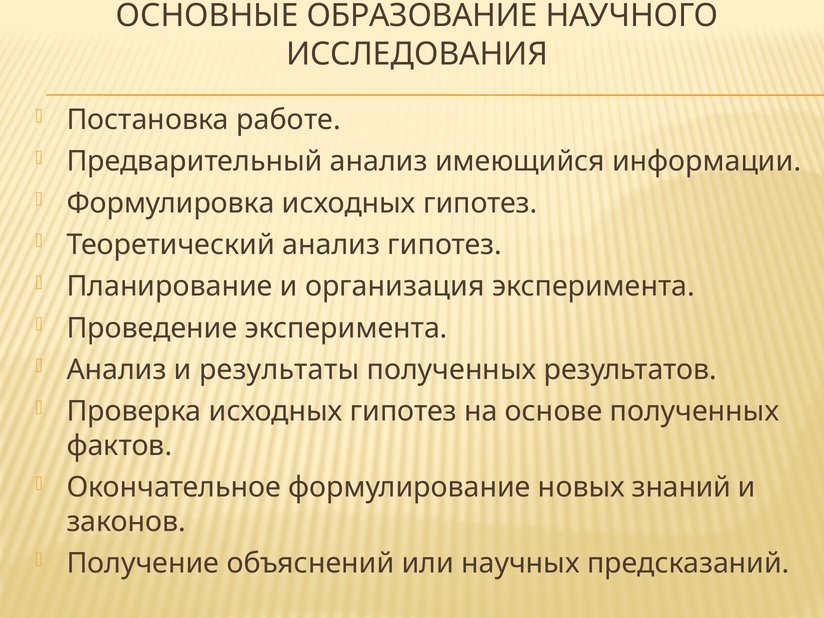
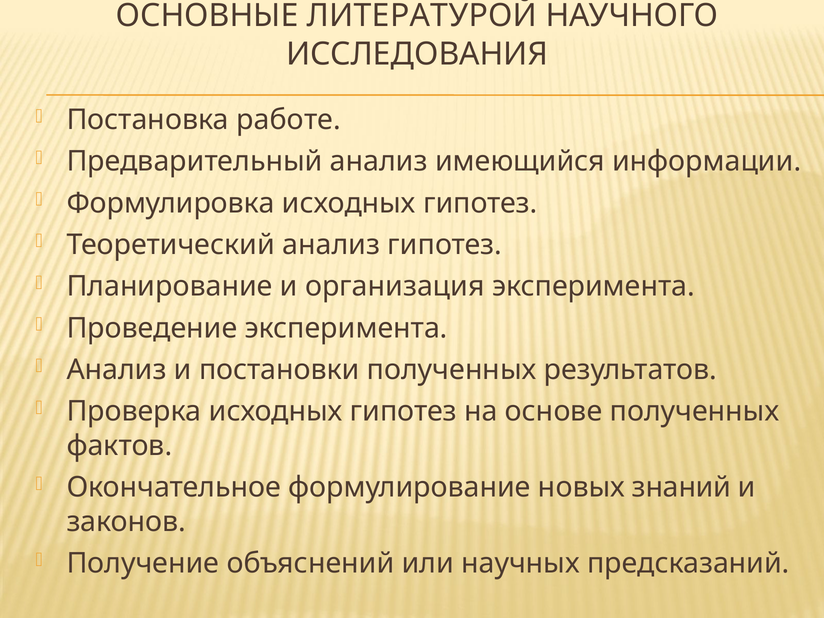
ОБРАЗОВАНИЕ: ОБРАЗОВАНИЕ -> ЛИТЕРАТУРОЙ (422, 16)
результаты: результаты -> постановки (279, 370)
